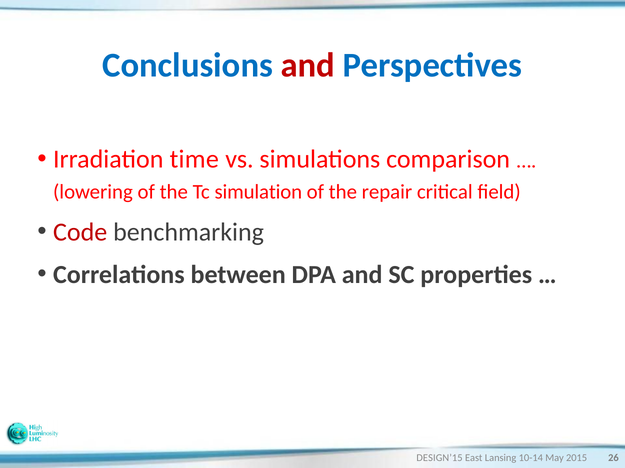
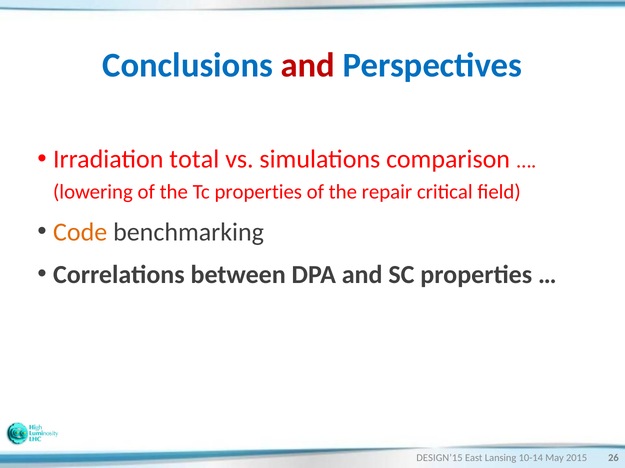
time: time -> total (194, 160)
Tc simulation: simulation -> properties (258, 192)
Code colour: red -> orange (80, 232)
